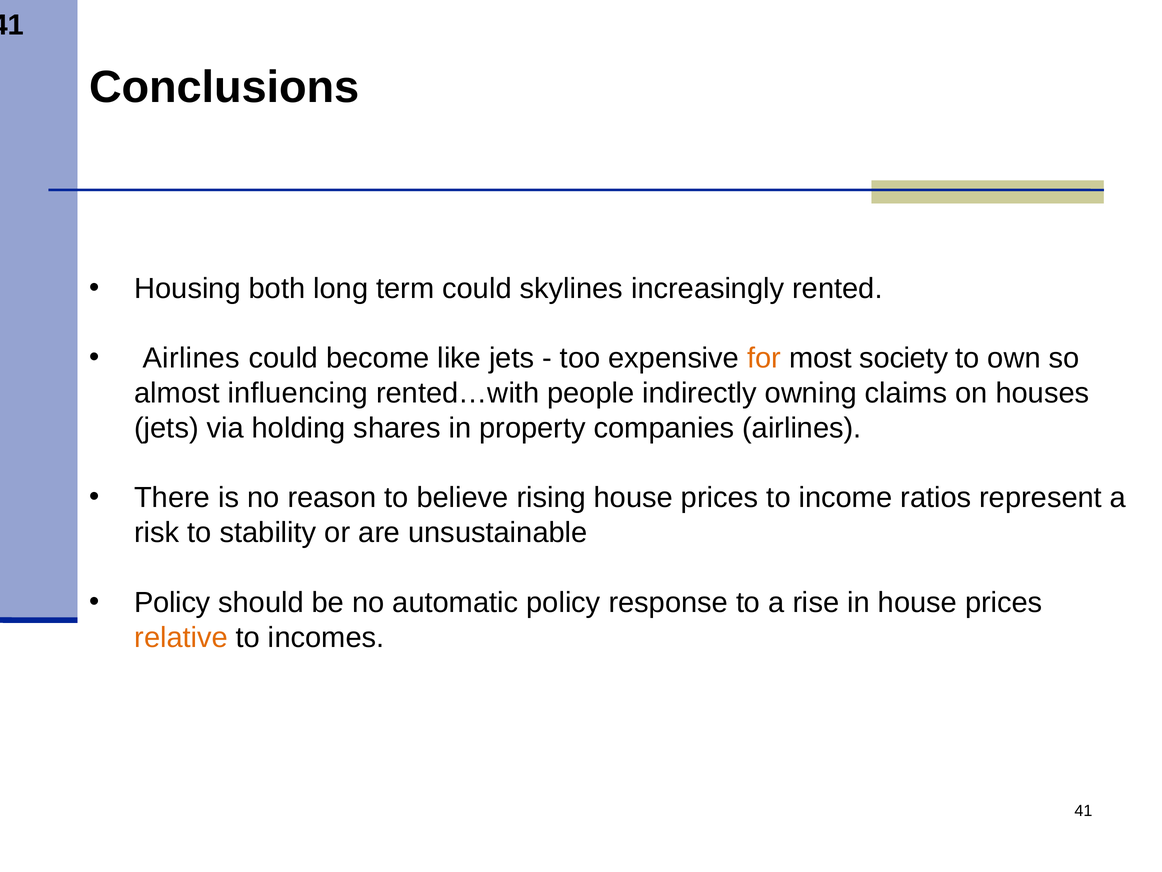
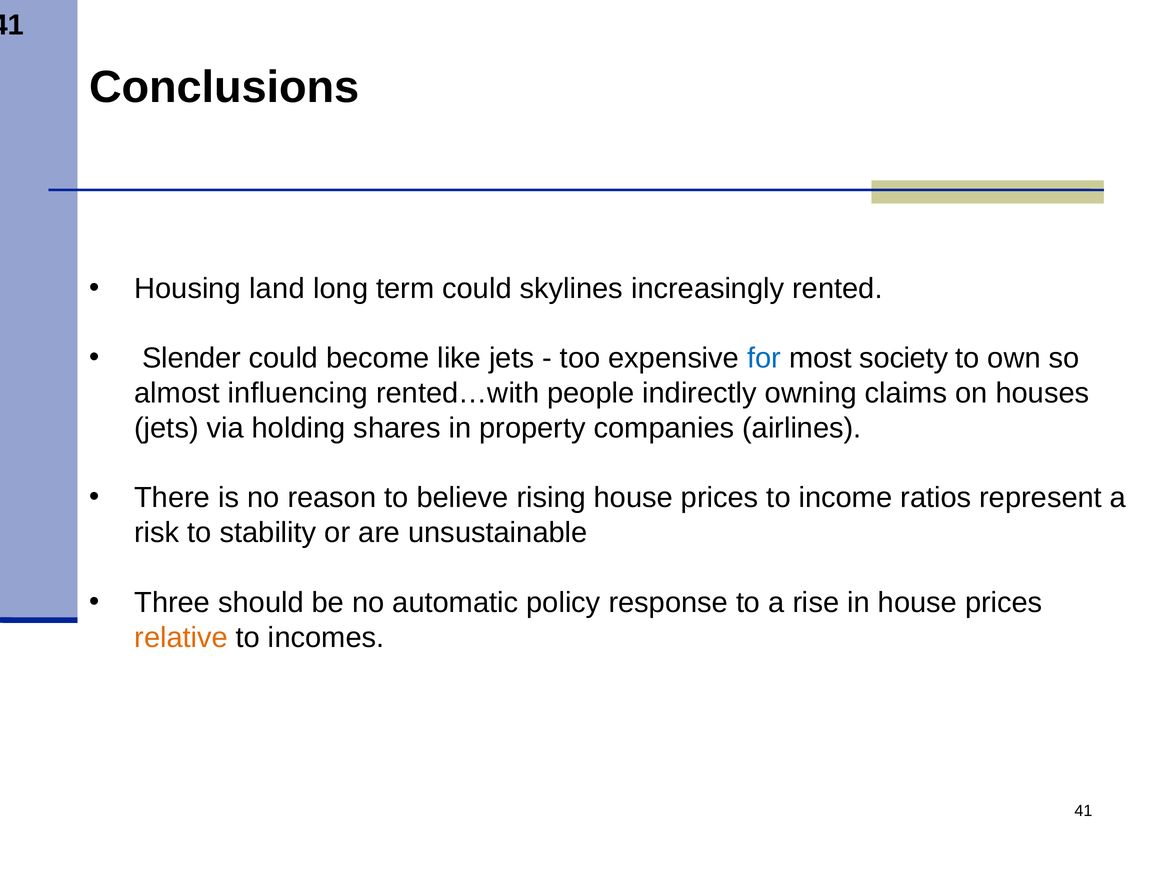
both: both -> land (277, 288)
Airlines: Airlines -> Slender (192, 358)
for colour: orange -> blue (764, 358)
Policy: Policy -> Three (172, 602)
